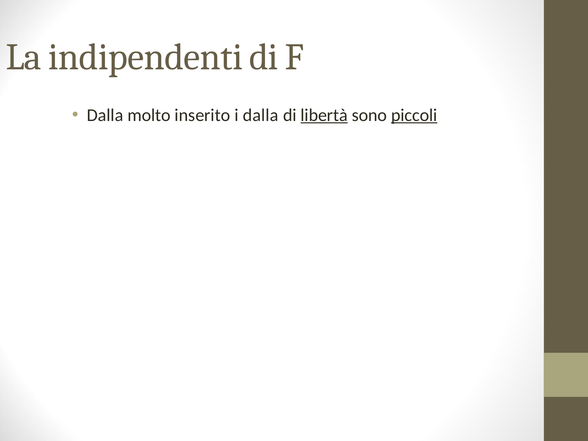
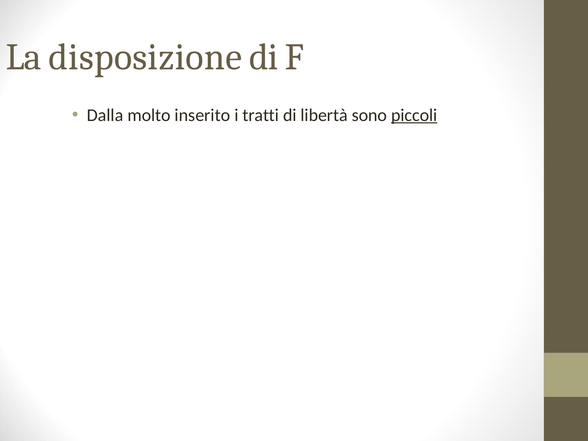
indipendenti: indipendenti -> disposizione (145, 57)
i dalla: dalla -> tratti (261, 115)
libertà underline: present -> none (324, 115)
